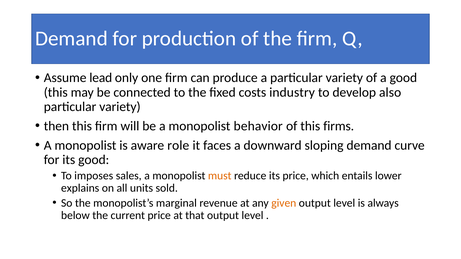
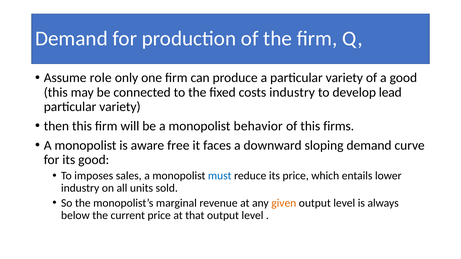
lead: lead -> role (101, 78)
also: also -> lead (390, 92)
role: role -> free (178, 146)
must colour: orange -> blue (220, 176)
explains: explains -> industry (80, 188)
